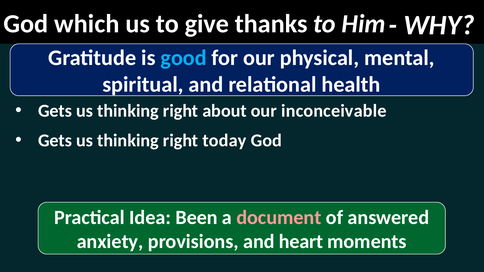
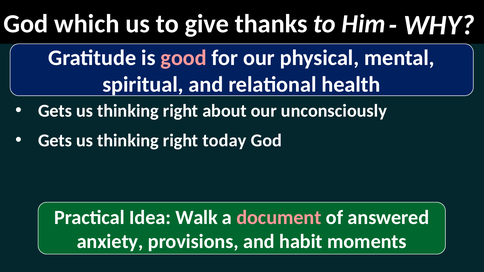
good colour: light blue -> pink (184, 58)
inconceivable: inconceivable -> unconsciously (334, 111)
Been: Been -> Walk (197, 218)
heart: heart -> habit (301, 242)
